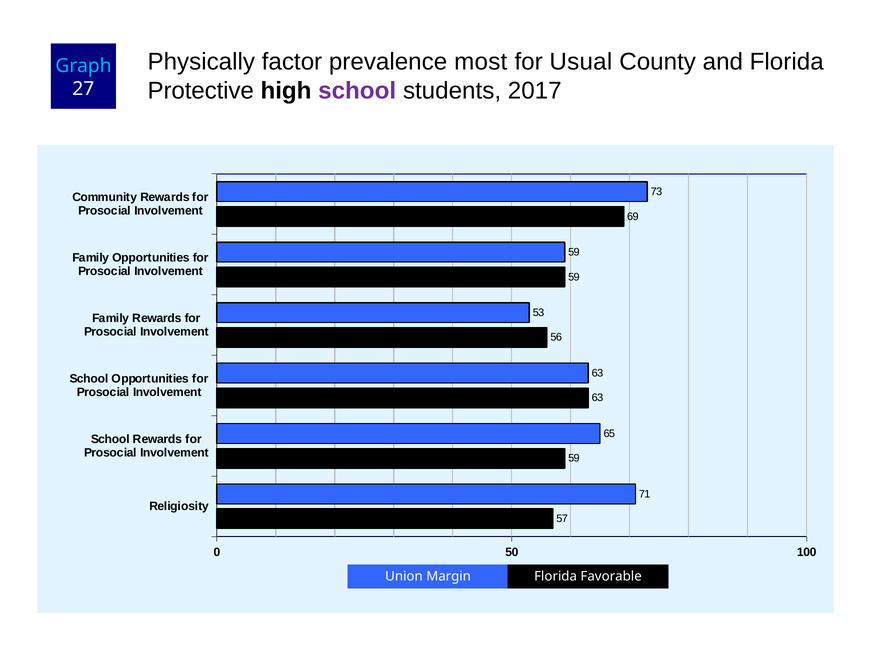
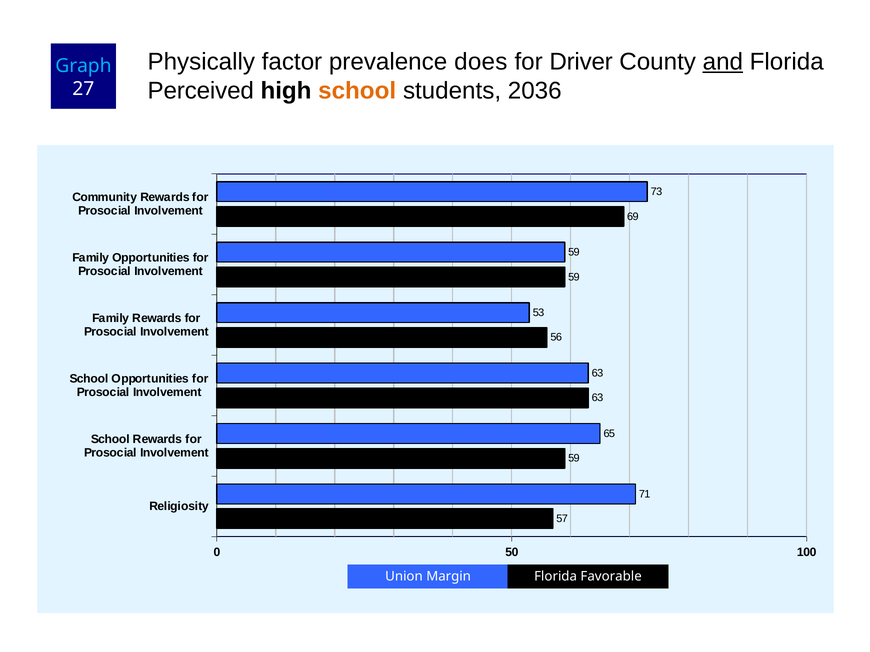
most: most -> does (481, 62)
Usual: Usual -> Driver (581, 62)
and underline: none -> present (723, 62)
Protective: Protective -> Perceived (201, 91)
school colour: purple -> orange (357, 91)
2017: 2017 -> 2036 (535, 91)
